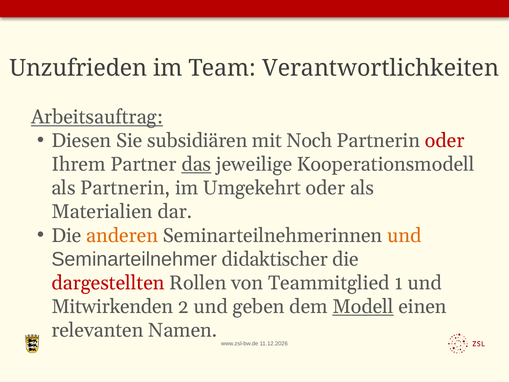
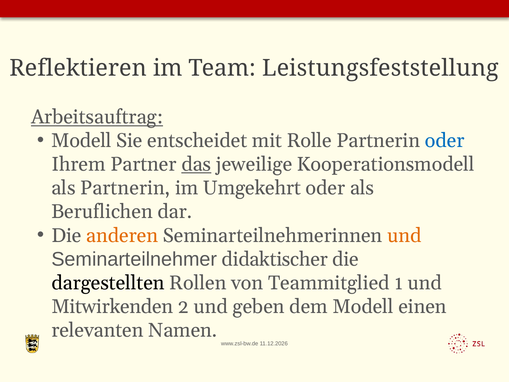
Unzufrieden: Unzufrieden -> Reflektieren (78, 68)
Verantwortlichkeiten: Verantwortlichkeiten -> Leistungsfeststellung (380, 68)
Diesen: Diesen -> Modell (81, 141)
subsidiären: subsidiären -> entscheidet (197, 141)
Noch: Noch -> Rolle (309, 141)
oder colour: red -> blue (445, 141)
Materialien: Materialien -> Beruflichen (102, 212)
dargestellten colour: red -> black (108, 283)
Modell underline: present -> none (363, 306)
